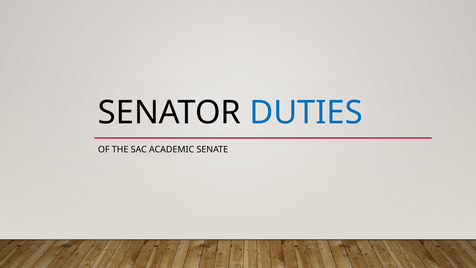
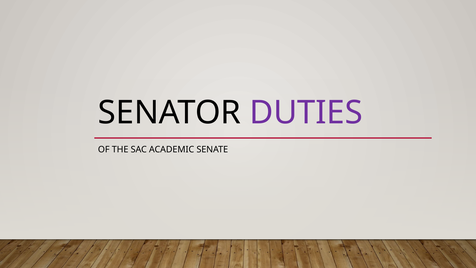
DUTIES colour: blue -> purple (306, 113)
